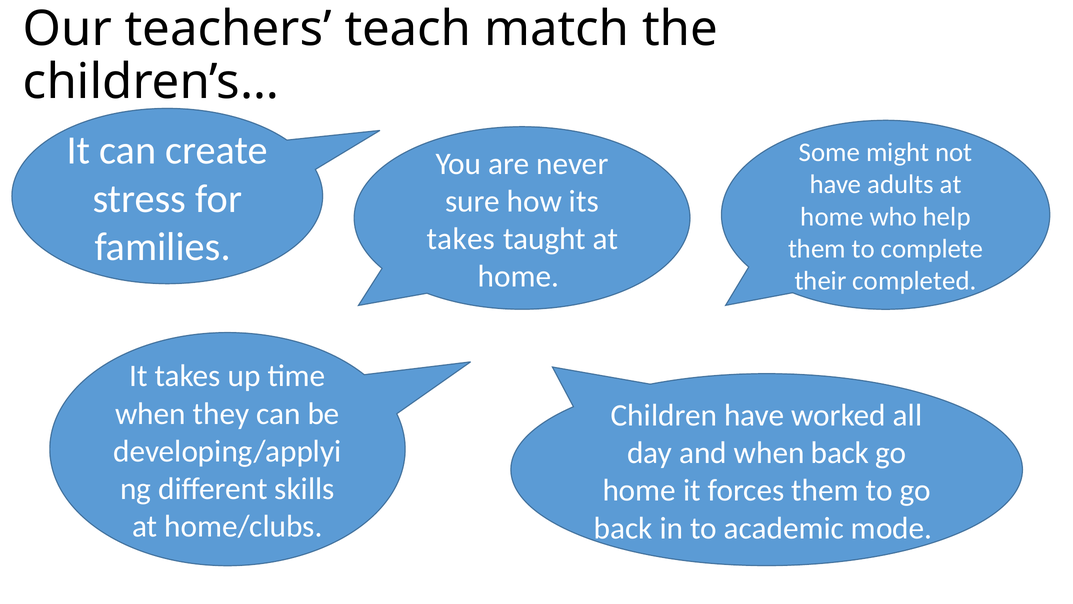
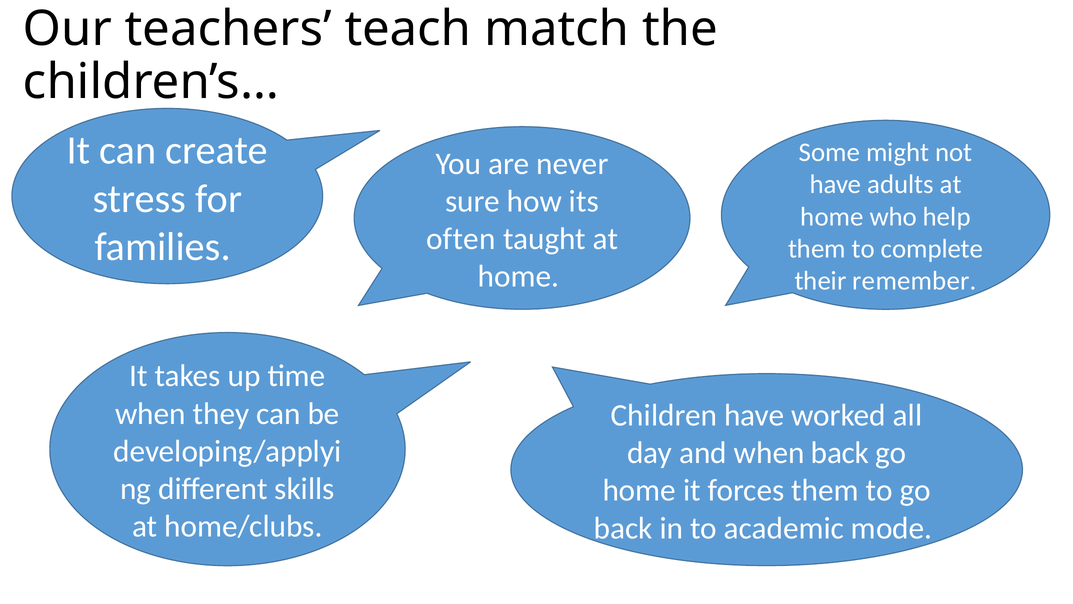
takes: takes -> often (461, 239)
completed: completed -> remember (914, 281)
